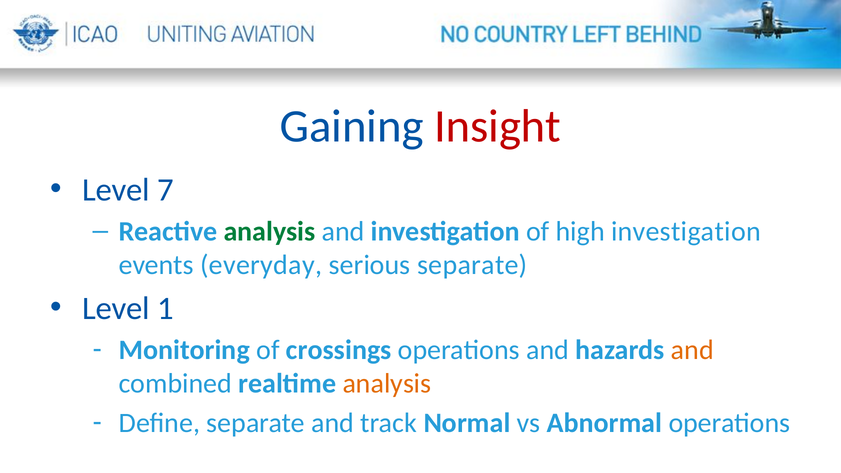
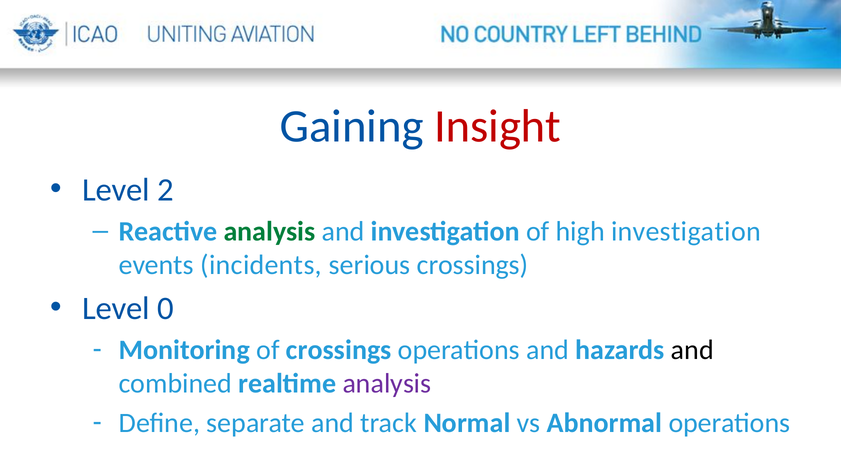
7: 7 -> 2 (166, 190)
everyday: everyday -> incidents (261, 265)
serious separate: separate -> crossings (472, 265)
1: 1 -> 0 (166, 308)
and colour: orange -> black (692, 350)
analysis colour: orange -> purple (387, 384)
